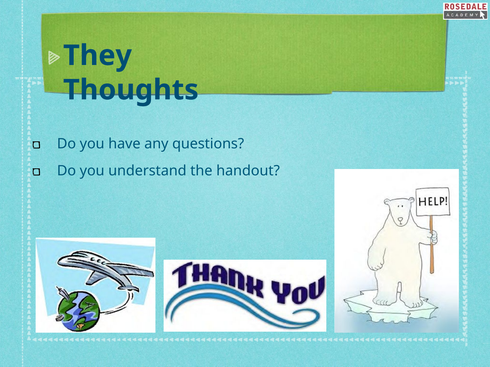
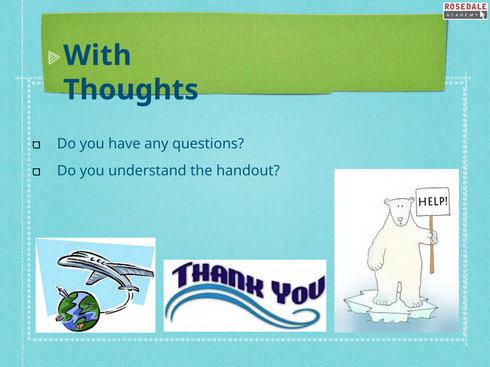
They: They -> With (97, 56)
